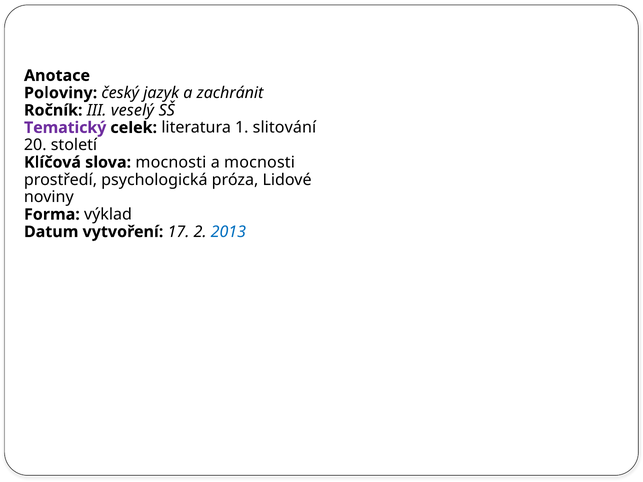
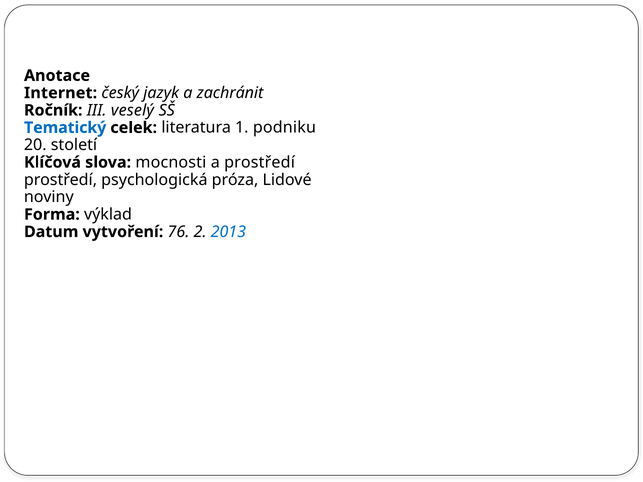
Poloviny: Poloviny -> Internet (61, 93)
Tematický colour: purple -> blue (65, 128)
slitování: slitování -> podniku (284, 128)
a mocnosti: mocnosti -> prostředí (260, 162)
17: 17 -> 76 (179, 232)
